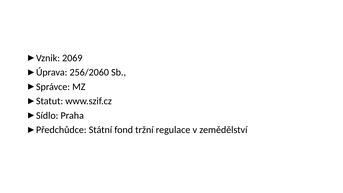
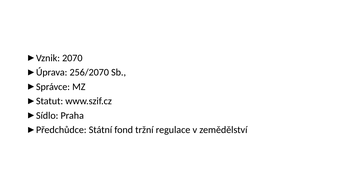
2069: 2069 -> 2070 (72, 58)
256/2060: 256/2060 -> 256/2070 (89, 72)
